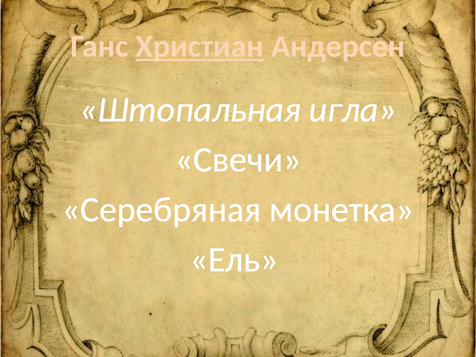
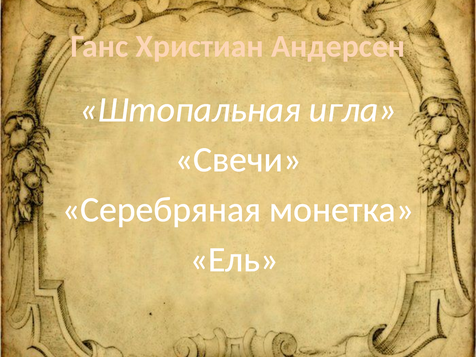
Христиан underline: present -> none (200, 46)
